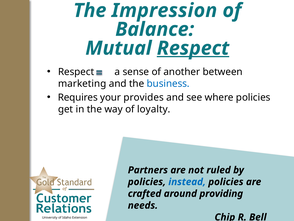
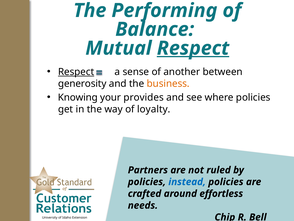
Impression: Impression -> Performing (164, 10)
Respect underline: none -> present (76, 72)
marketing: marketing -> generosity (82, 83)
business colour: blue -> orange (168, 83)
Requires: Requires -> Knowing (78, 97)
providing: providing -> effortless (221, 193)
